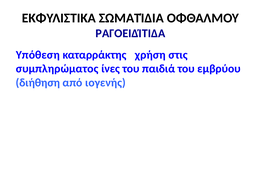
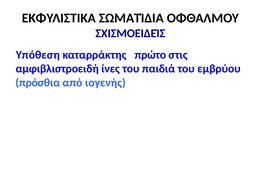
ΡΑΓΟΕΙΔΊΤΙΔΑ: ΡΑΓΟΕΙΔΊΤΙΔΑ -> ΣΧΙΣΜΟΕΙΔΕΊΣ (130, 33)
χρήση: χρήση -> πρώτο (150, 55)
συμπληρώματος: συμπληρώματος -> αμφιβλιστροειδή (57, 69)
διήθηση: διήθηση -> πρόσθια (38, 83)
